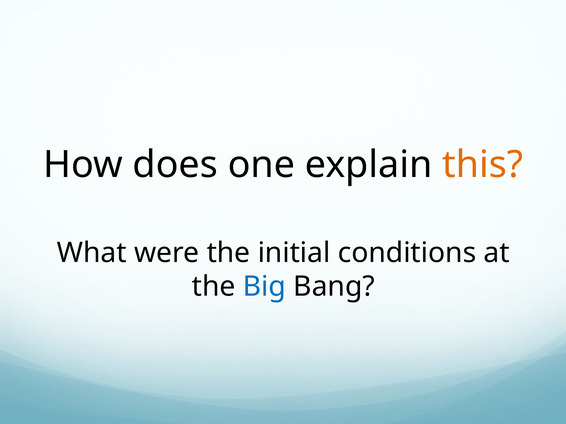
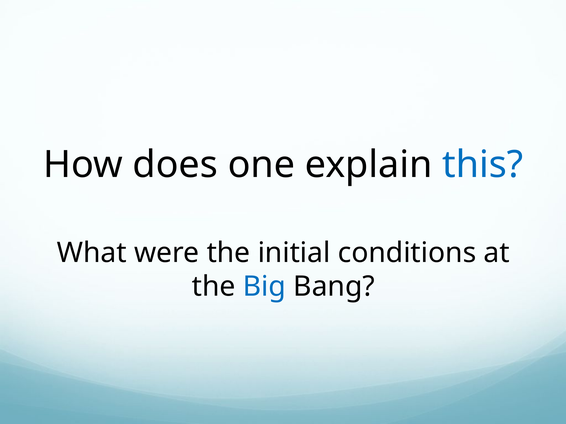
this colour: orange -> blue (483, 165)
